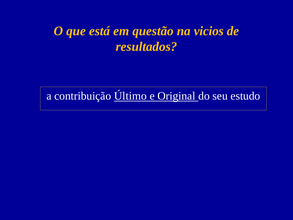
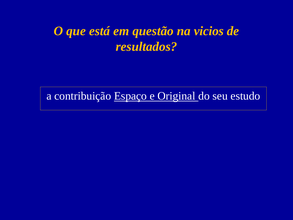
Último: Último -> Espaço (130, 96)
